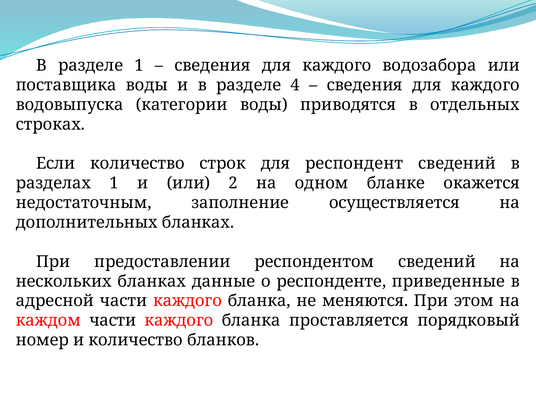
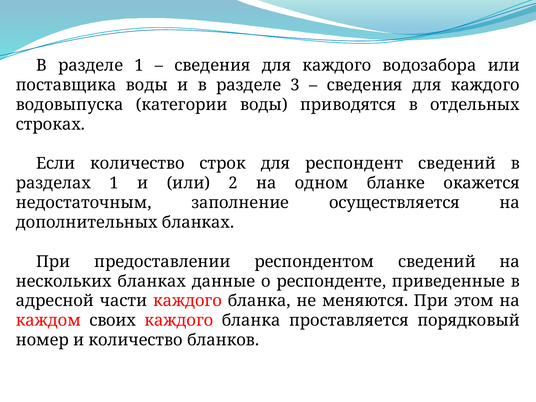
4: 4 -> 3 (295, 85)
каждом части: части -> своих (113, 321)
